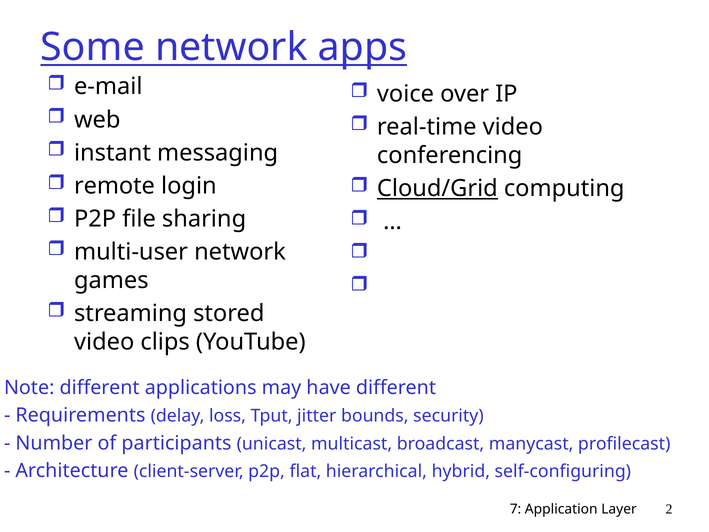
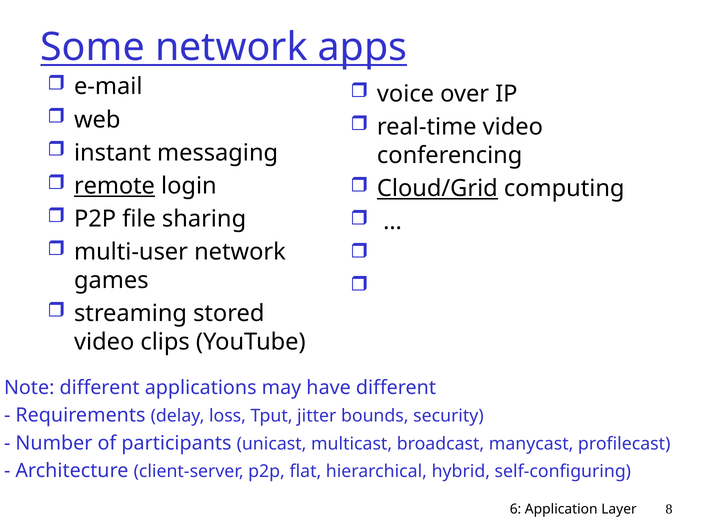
remote underline: none -> present (115, 186)
7: 7 -> 6 (516, 509)
2: 2 -> 8 (669, 509)
